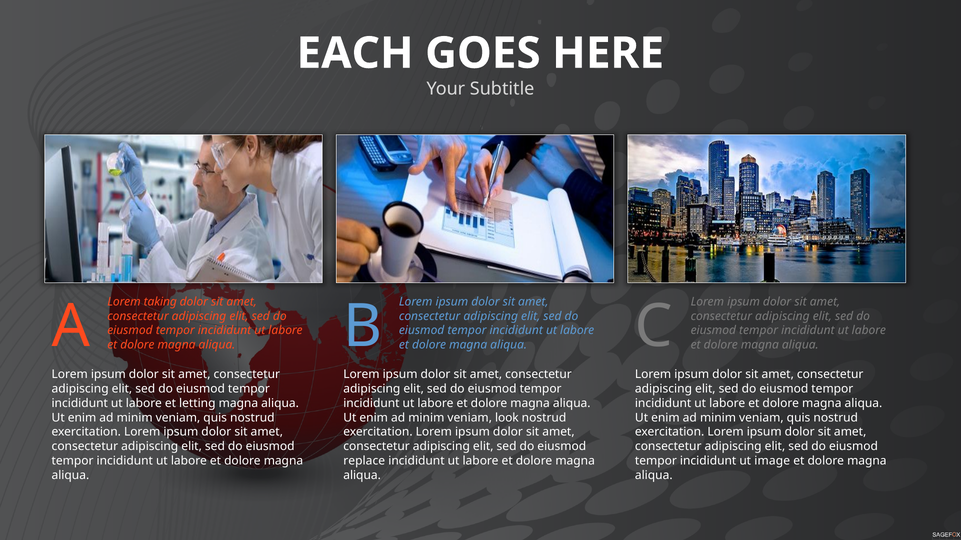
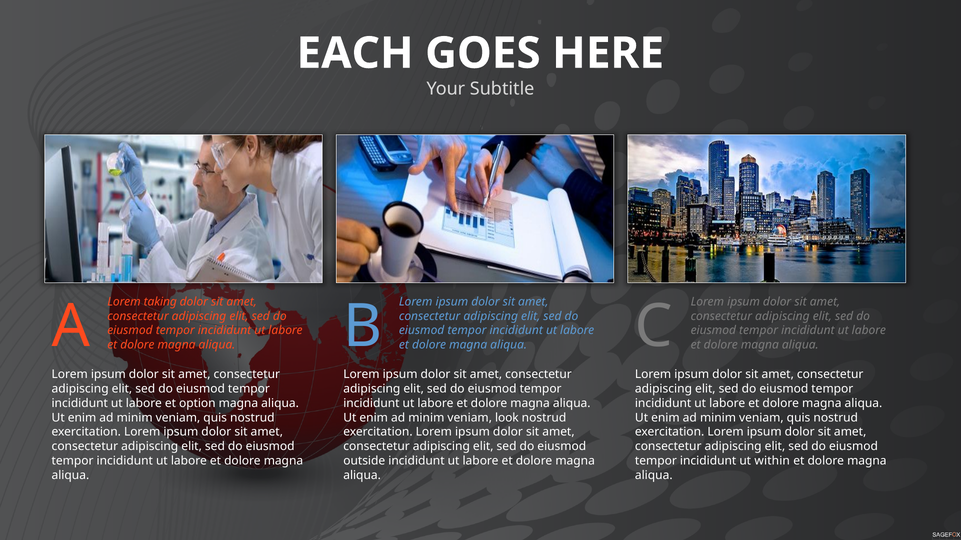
letting: letting -> option (197, 404)
replace: replace -> outside (364, 461)
image: image -> within (772, 461)
